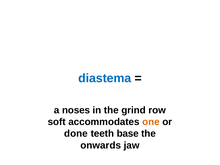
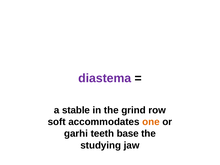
diastema colour: blue -> purple (105, 78)
noses: noses -> stable (76, 110)
done: done -> garhi (76, 134)
onwards: onwards -> studying (101, 145)
